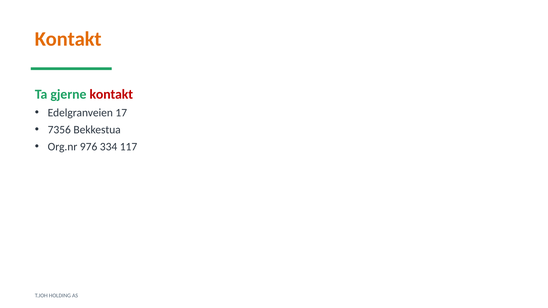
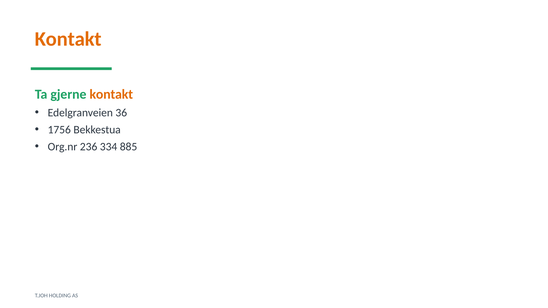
kontakt colour: red -> orange (111, 94)
17: 17 -> 36 (121, 113)
7356: 7356 -> 1756 (59, 130)
976: 976 -> 236 (89, 147)
117: 117 -> 885 (129, 147)
